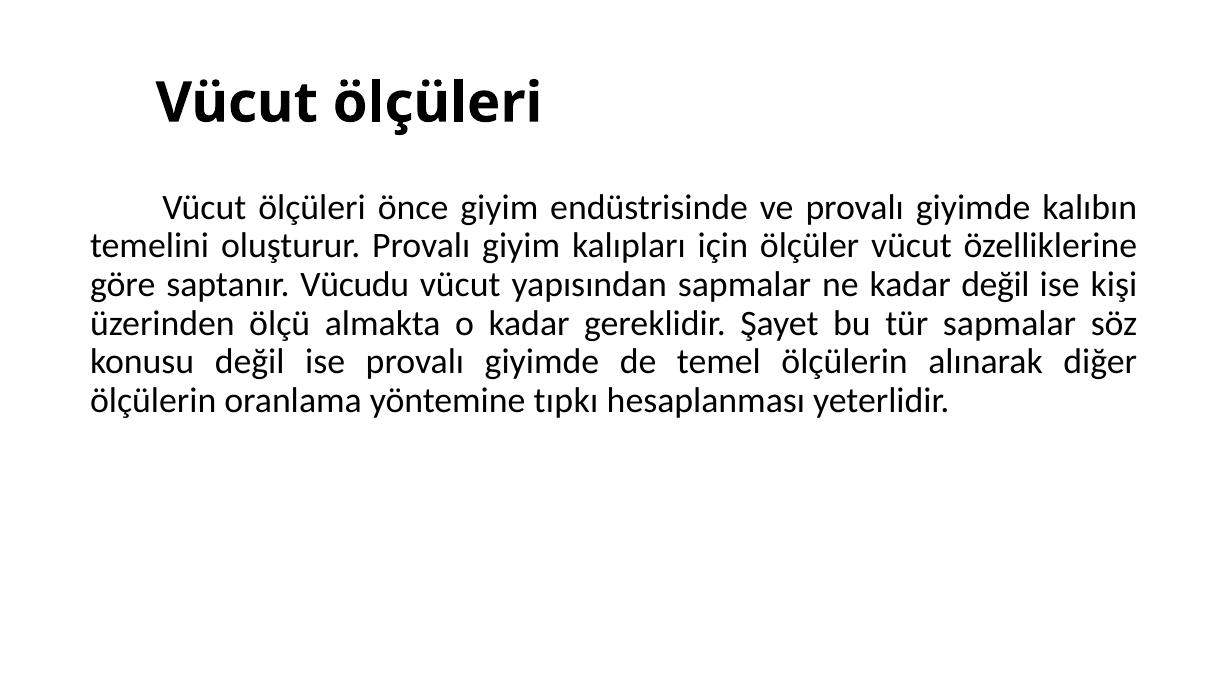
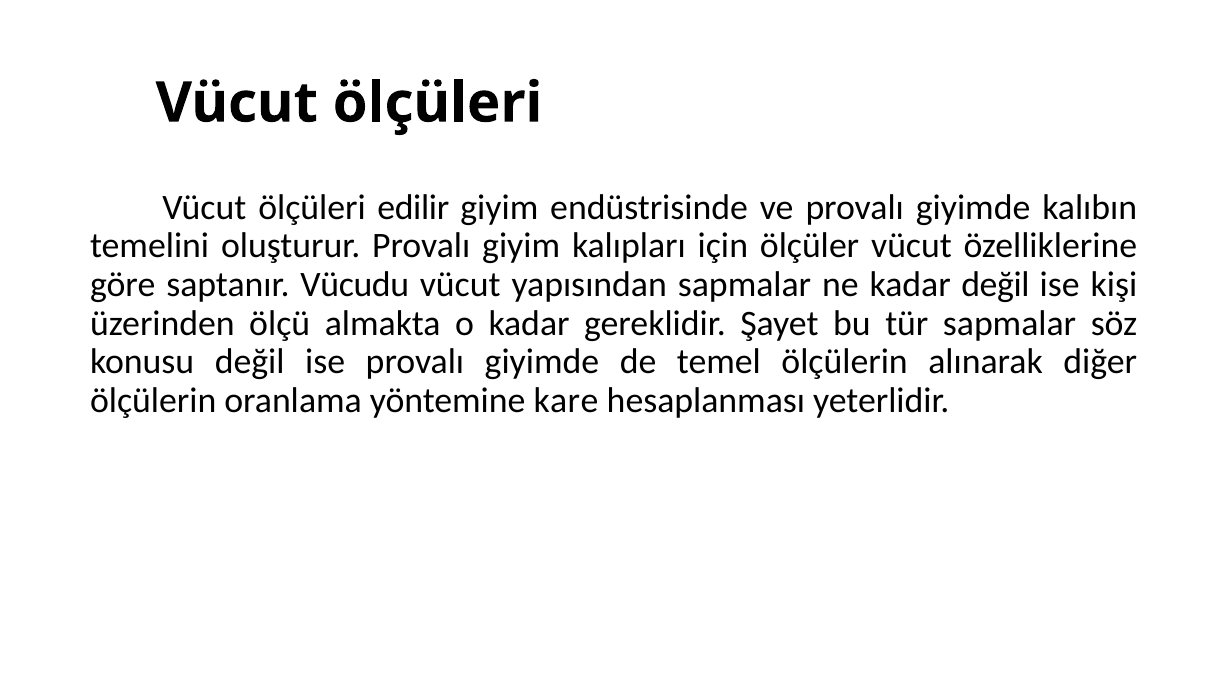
önce: önce -> edilir (413, 207)
tıpkı: tıpkı -> kare (566, 401)
